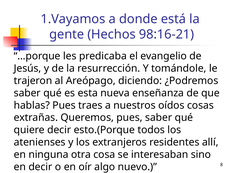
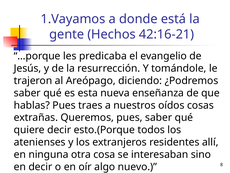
98:16-21: 98:16-21 -> 42:16-21 (167, 34)
